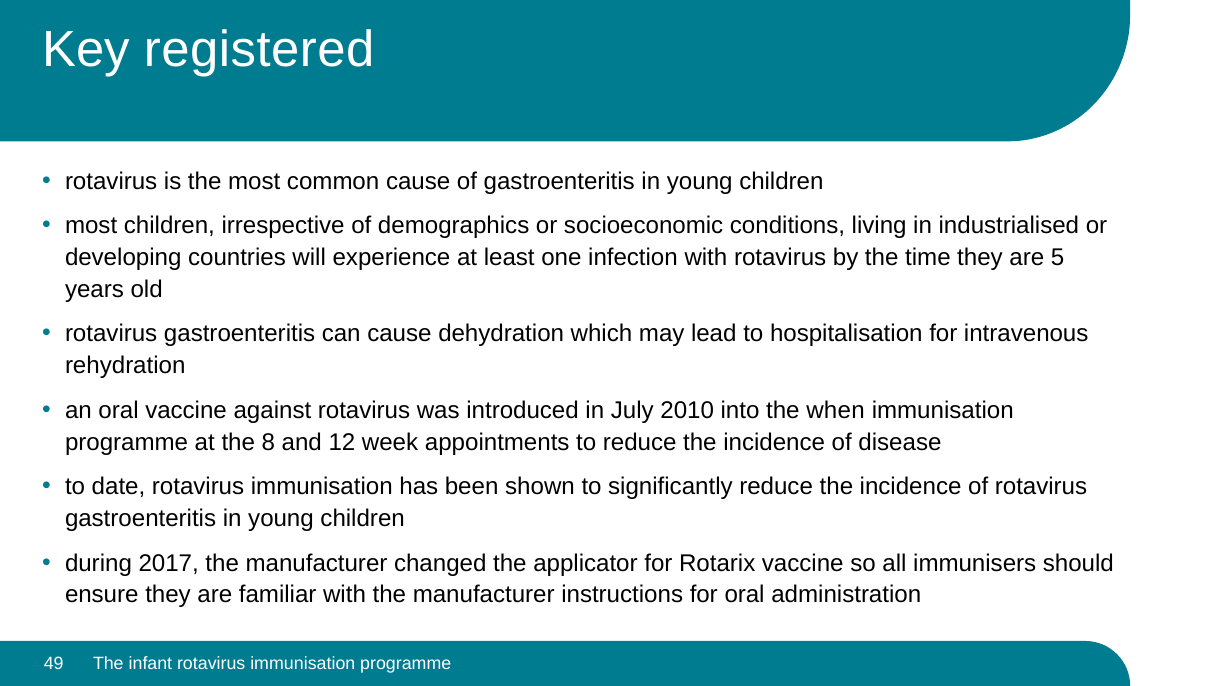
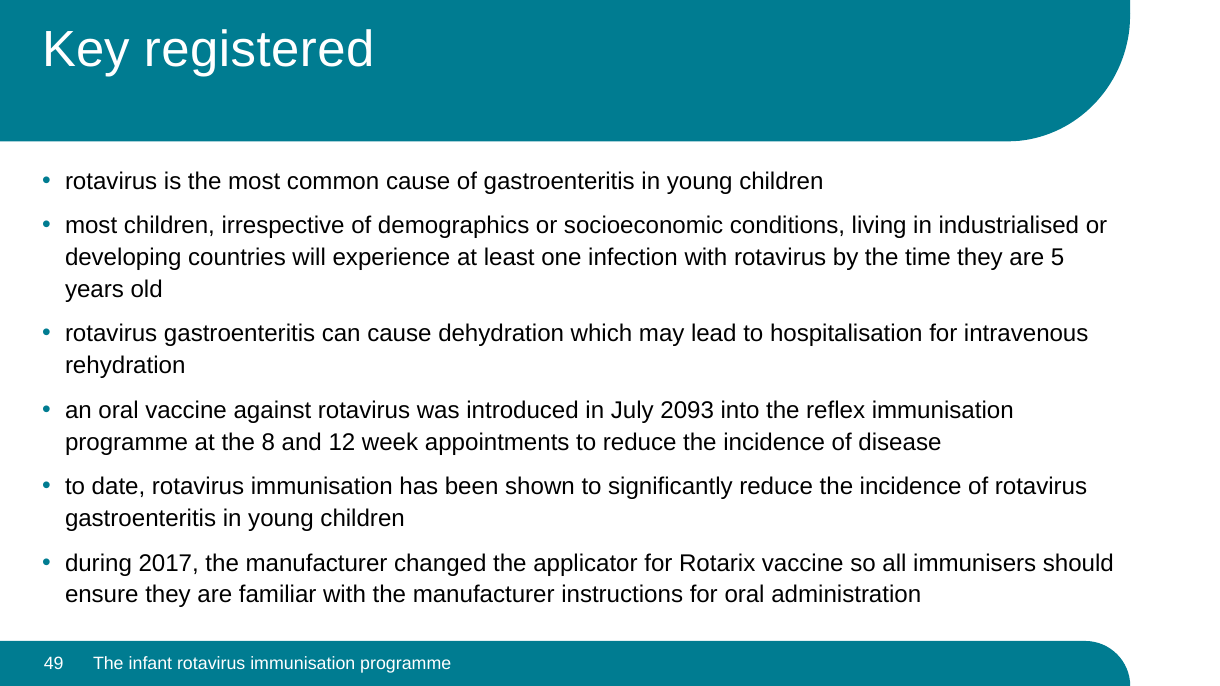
2010: 2010 -> 2093 (687, 411)
when: when -> reflex (836, 411)
